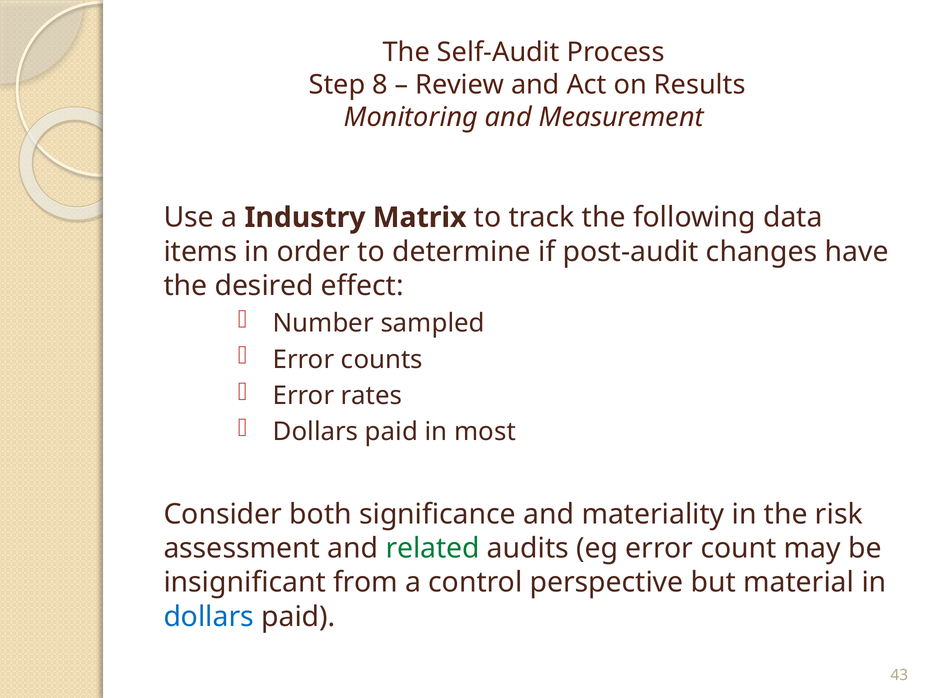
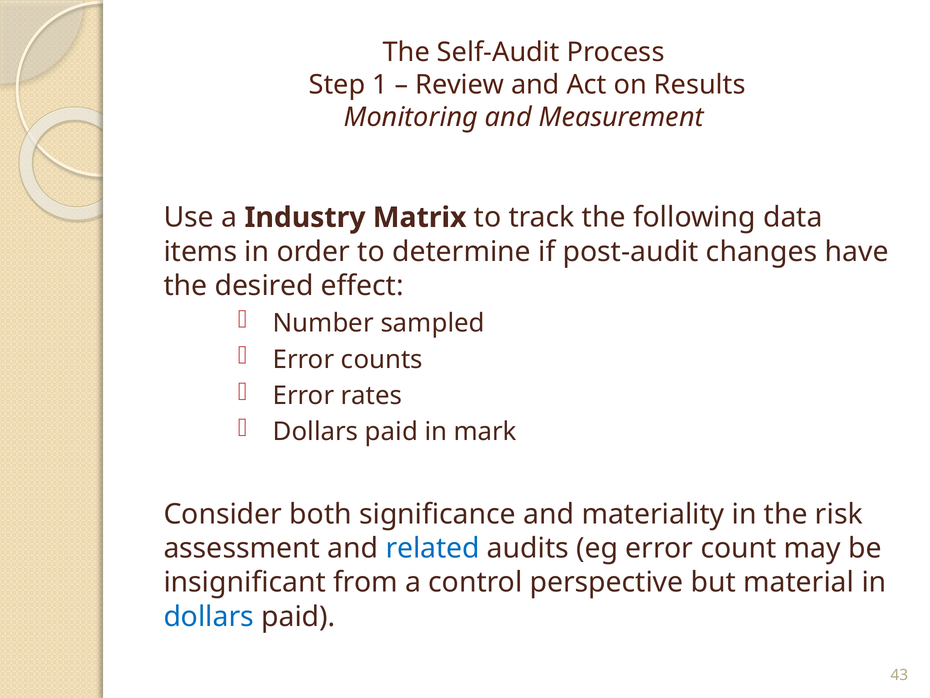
8: 8 -> 1 (380, 85)
most: most -> mark (485, 432)
related colour: green -> blue (433, 548)
